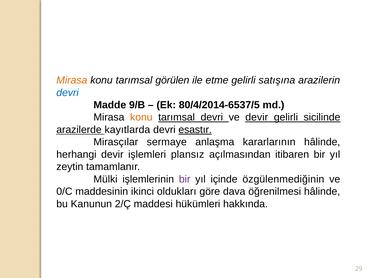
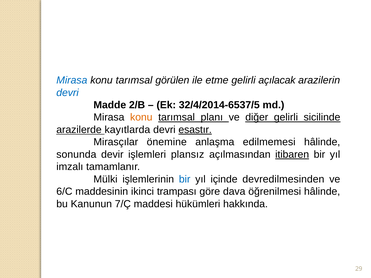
Mirasa colour: orange -> blue (72, 80)
satışına: satışına -> açılacak (277, 80)
9/B: 9/B -> 2/B (137, 105)
80/4/2014-6537/5: 80/4/2014-6537/5 -> 32/4/2014-6537/5 (219, 105)
tarımsal devri: devri -> planı (212, 117)
ve devir: devir -> diğer (257, 117)
sermaye: sermaye -> önemine (167, 142)
kararlarının: kararlarının -> edilmemesi (269, 142)
herhangi: herhangi -> sonunda (76, 155)
itibaren underline: none -> present (292, 155)
zeytin: zeytin -> imzalı (70, 167)
bir colour: purple -> blue (185, 179)
özgülenmediğinin: özgülenmediğinin -> devredilmesinden (283, 179)
0/C: 0/C -> 6/C (64, 192)
oldukları: oldukları -> trampası (177, 192)
2/Ç: 2/Ç -> 7/Ç (123, 204)
